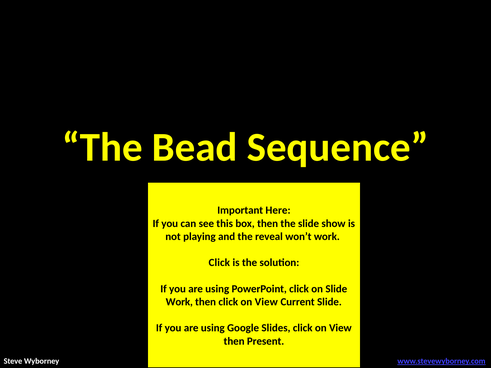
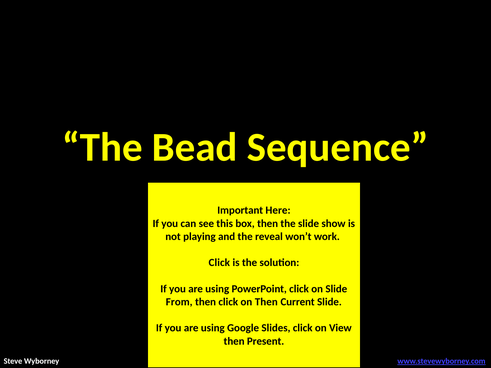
Work: Work -> From (179, 302)
then click on View: View -> Then (266, 302)
